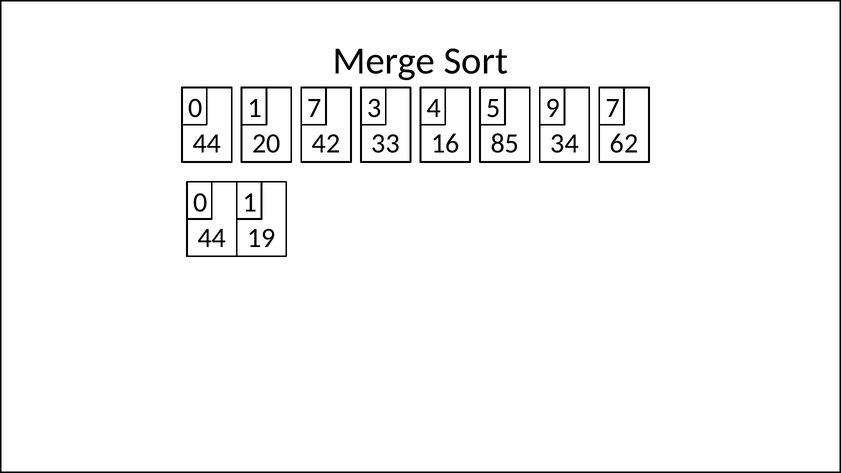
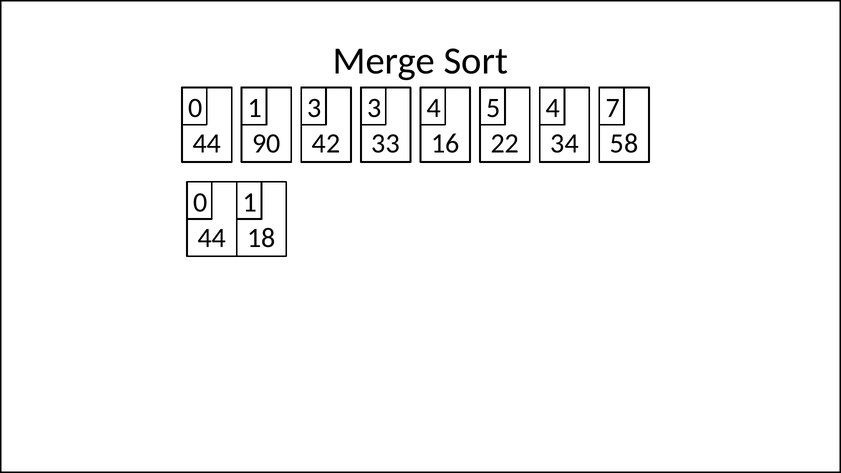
1 7: 7 -> 3 (315, 108)
5 9: 9 -> 4 (553, 108)
20: 20 -> 90 (266, 144)
85: 85 -> 22 (505, 144)
62: 62 -> 58 (624, 144)
19: 19 -> 18 (261, 238)
